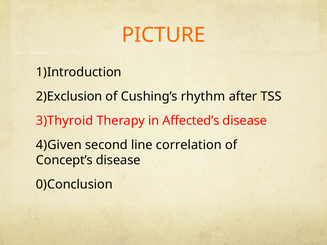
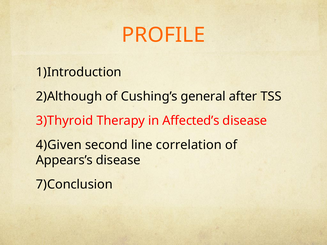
PICTURE: PICTURE -> PROFILE (163, 35)
2)Exclusion: 2)Exclusion -> 2)Although (69, 97)
rhythm: rhythm -> general (203, 97)
Concept’s: Concept’s -> Appears’s (64, 160)
0)Conclusion: 0)Conclusion -> 7)Conclusion (74, 185)
